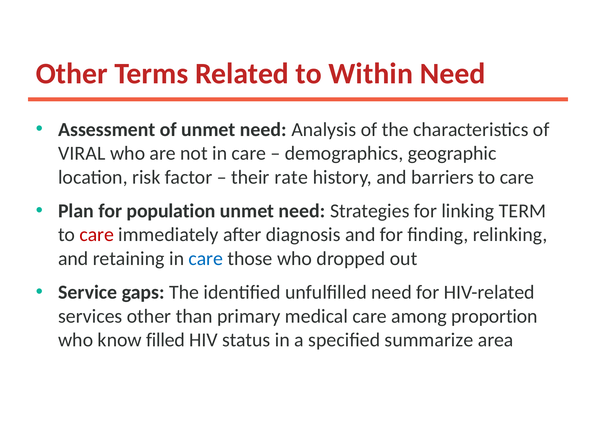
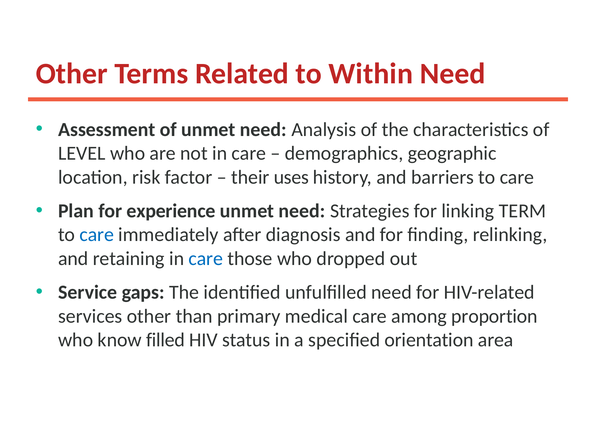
VIRAL: VIRAL -> LEVEL (82, 153)
rate: rate -> uses (291, 177)
population: population -> experience (171, 211)
care colour: red -> blue (97, 235)
summarize: summarize -> orientation (429, 340)
